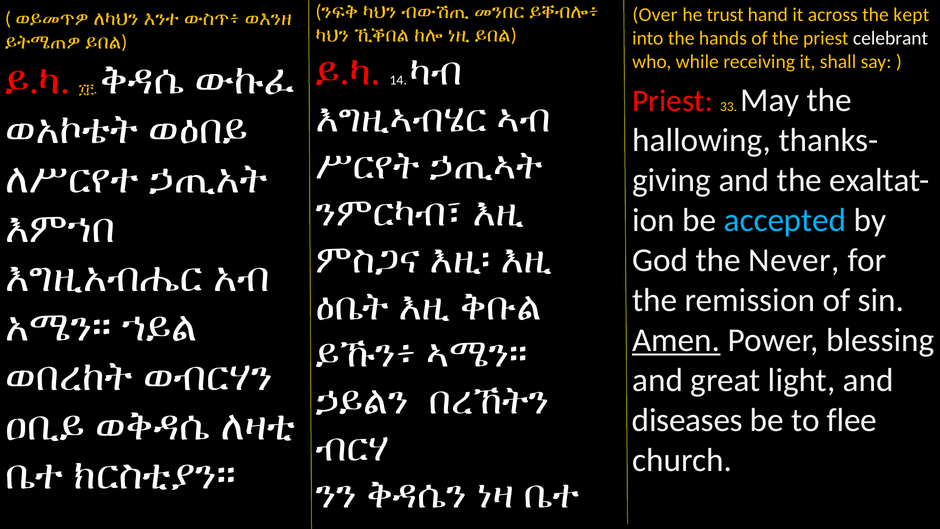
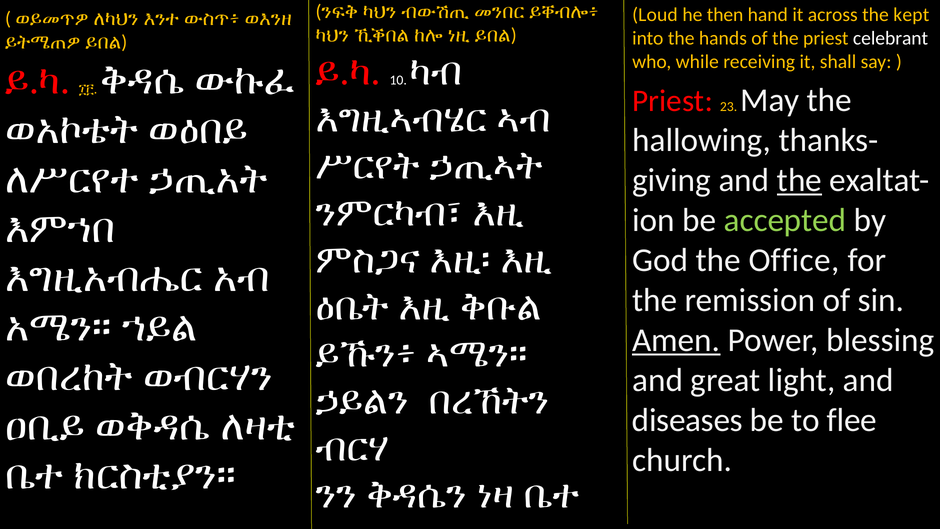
Over: Over -> Loud (655, 15)
trust: trust -> then (725, 15)
14: 14 -> 10 (398, 80)
33: 33 -> 23 (729, 107)
the underline: none -> present (799, 180)
accepted colour: light blue -> light green (785, 220)
Never: Never -> Office (794, 260)
